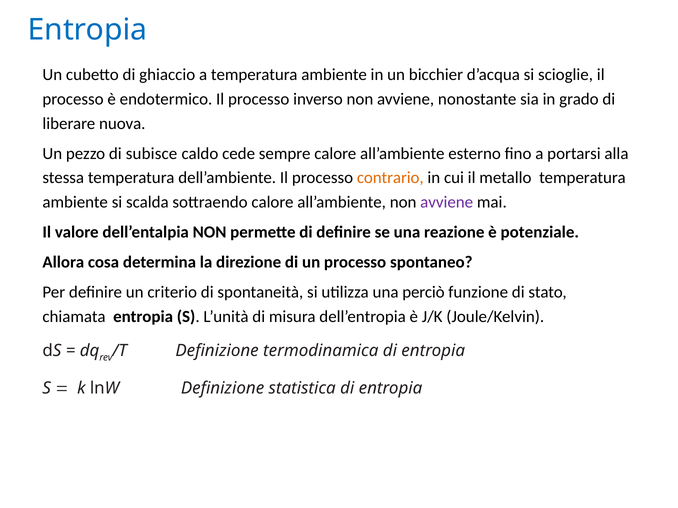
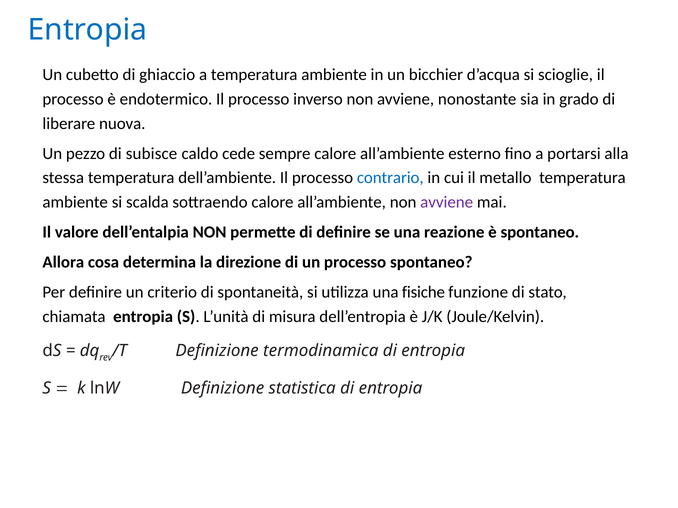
contrario colour: orange -> blue (390, 178)
è potenziale: potenziale -> spontaneo (540, 232)
perciò: perciò -> fisiche (423, 293)
